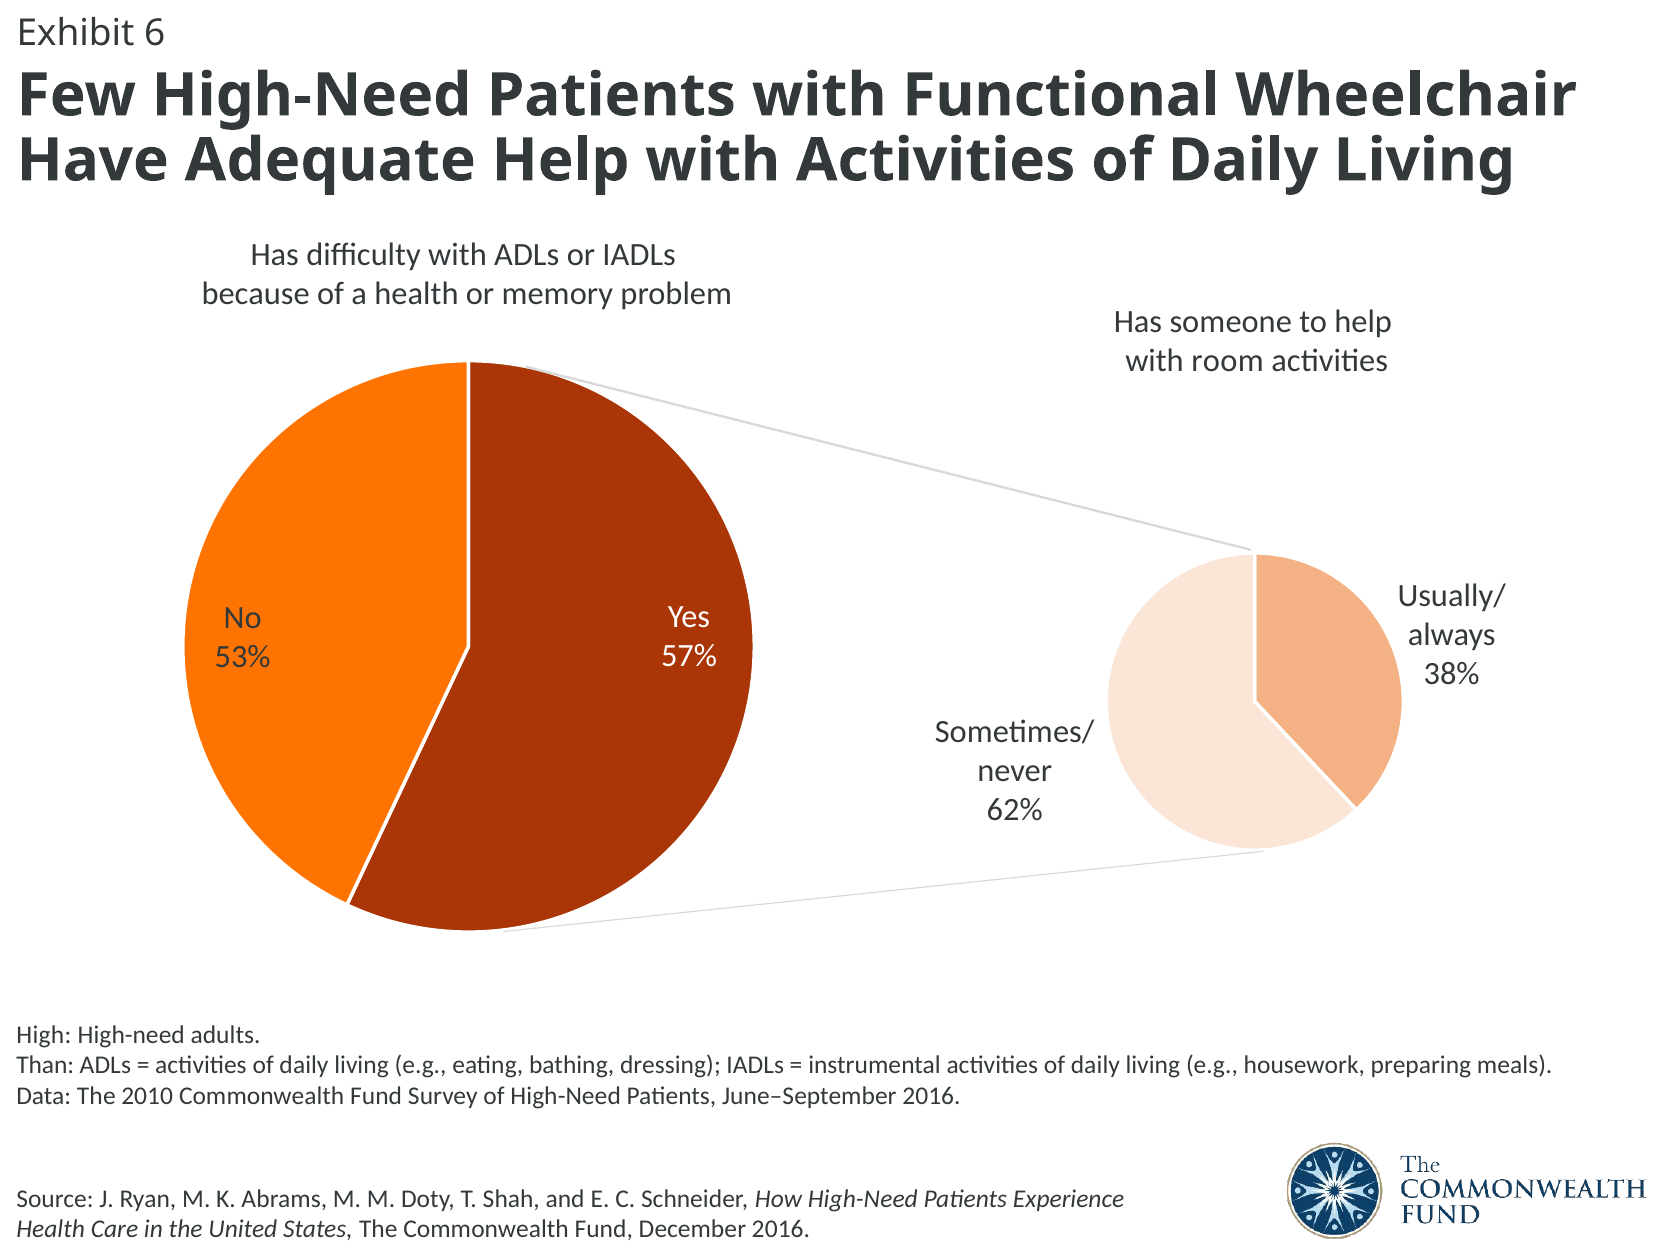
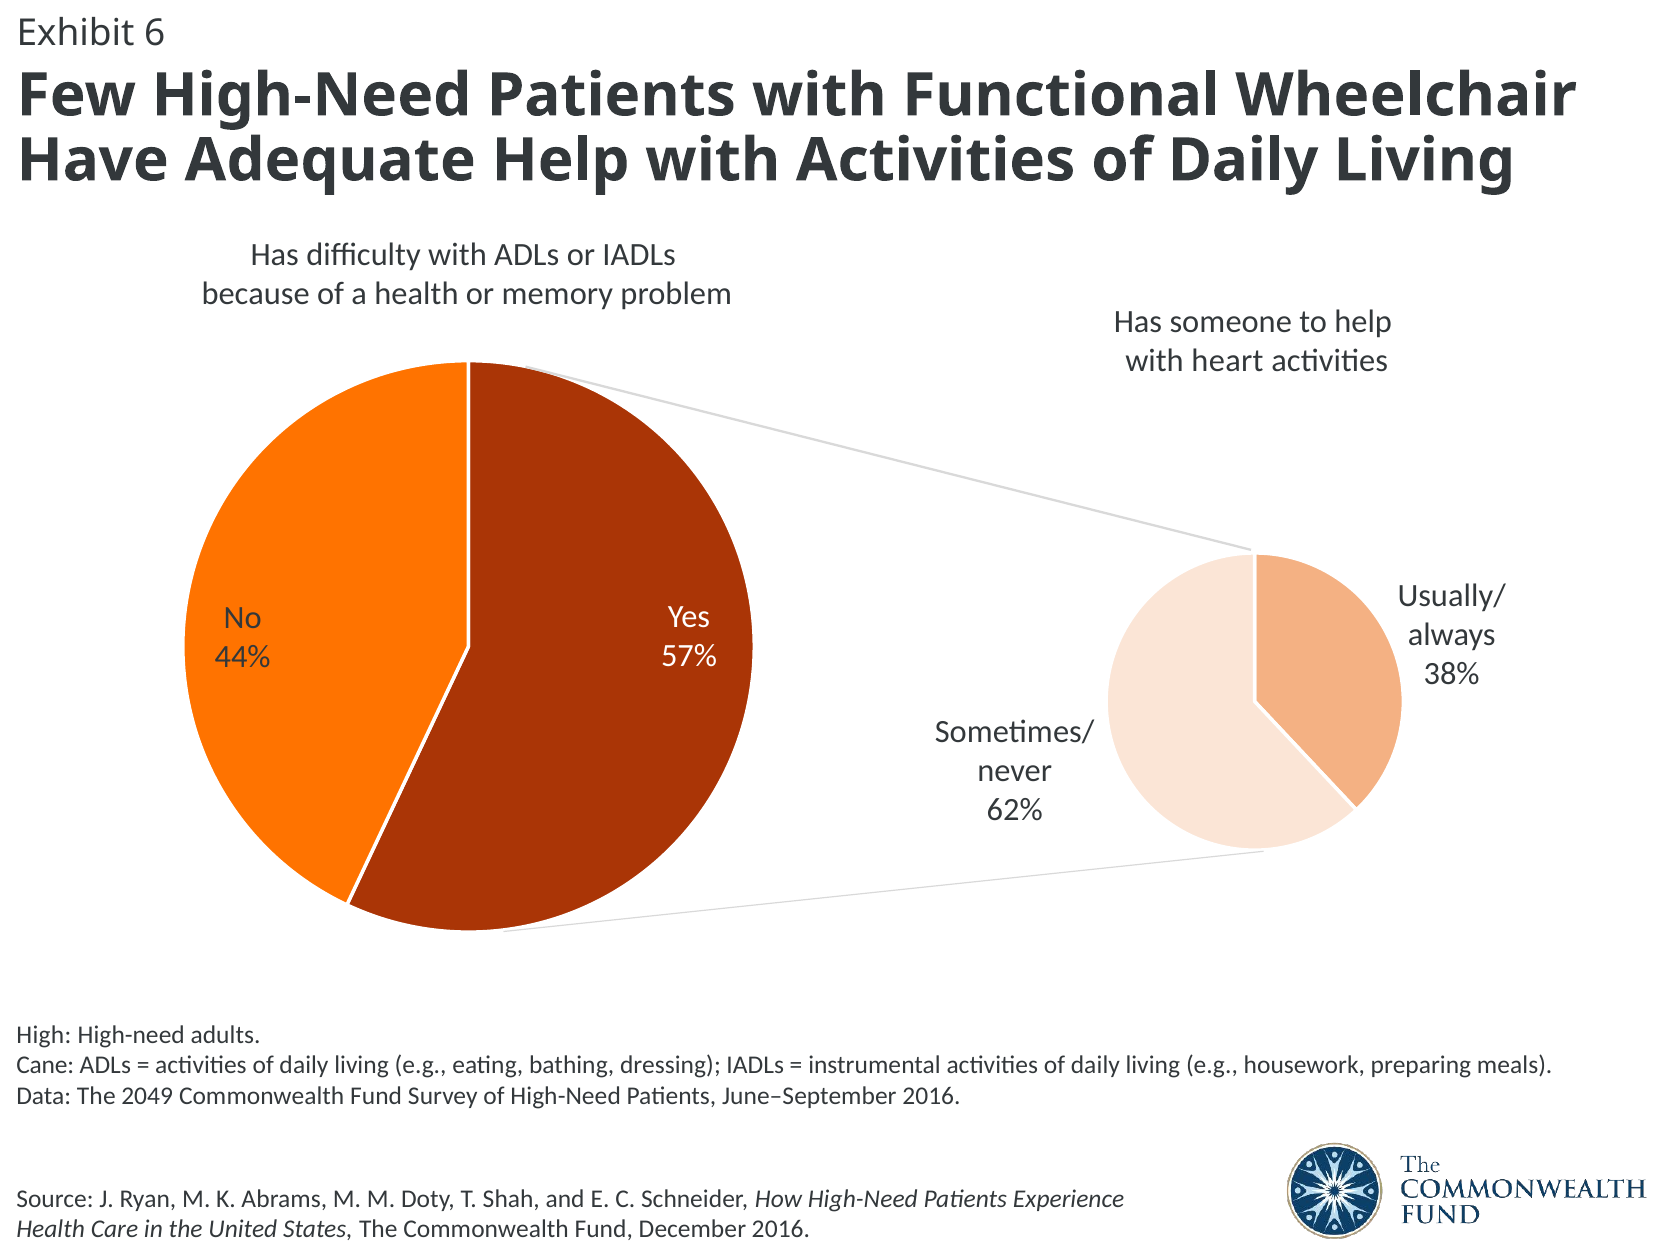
room: room -> heart (1228, 361)
53%: 53% -> 44% (243, 656)
Than: Than -> Cane (45, 1065)
2010: 2010 -> 2049 (147, 1096)
